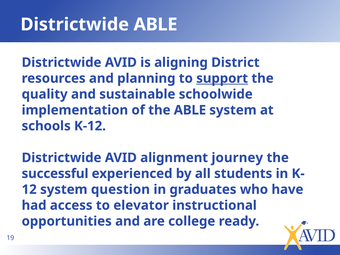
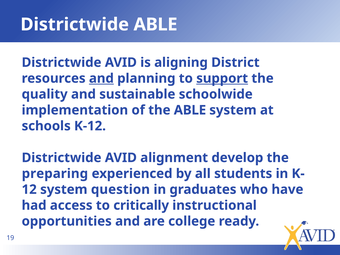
and underline: none -> present (101, 78)
journey: journey -> develop (237, 158)
successful: successful -> preparing (55, 174)
elevator: elevator -> critically (141, 205)
